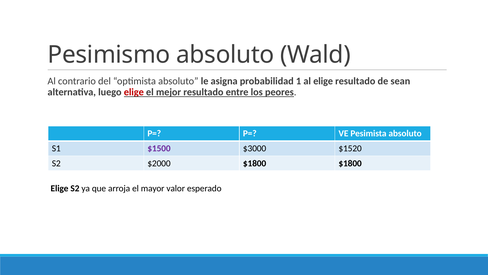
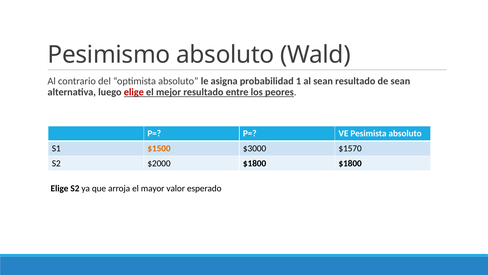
al elige: elige -> sean (323, 81)
$1500 colour: purple -> orange (159, 148)
$1520: $1520 -> $1570 (350, 148)
